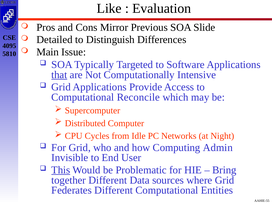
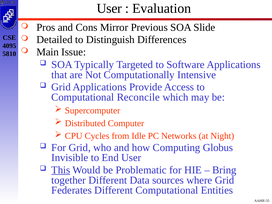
Like: Like -> User (109, 8)
that underline: present -> none (59, 75)
Admin: Admin -> Globus (218, 148)
